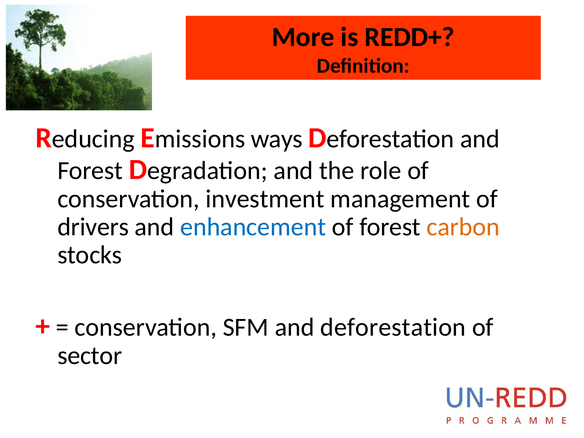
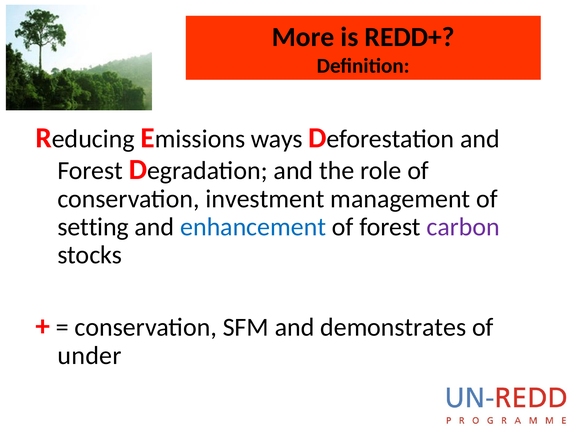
drivers: drivers -> setting (93, 227)
carbon colour: orange -> purple (463, 227)
deforestation: deforestation -> demonstrates (393, 327)
sector: sector -> under (90, 356)
